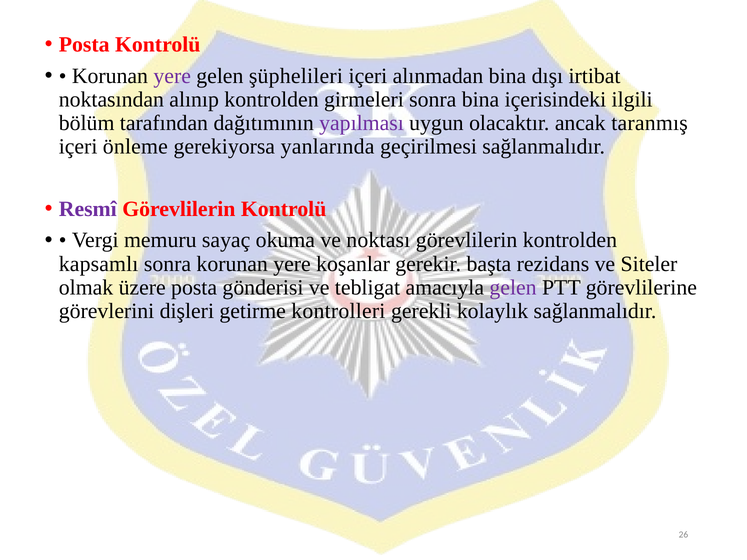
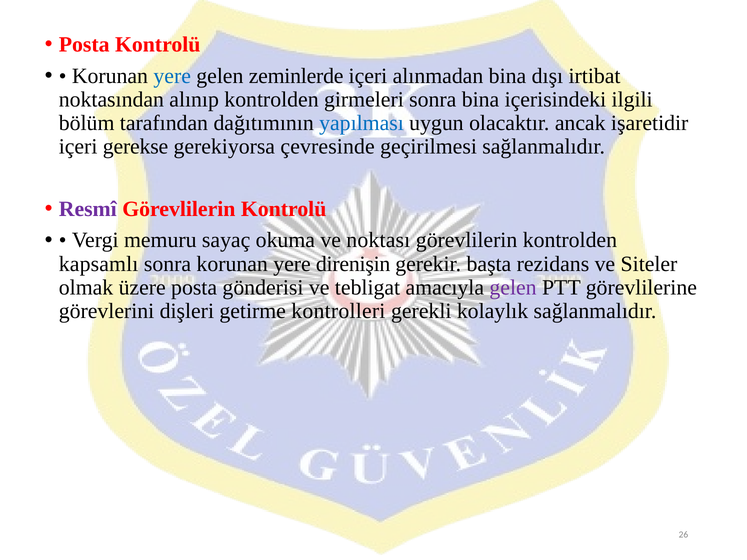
yere colour: purple -> blue (172, 76)
şüphelileri: şüphelileri -> zeminlerde (296, 76)
yapılması colour: purple -> blue (361, 123)
taranmış: taranmış -> işaretidir (650, 123)
önleme: önleme -> gerekse (136, 146)
yanlarında: yanlarında -> çevresinde (328, 146)
koşanlar: koşanlar -> direnişin (353, 264)
